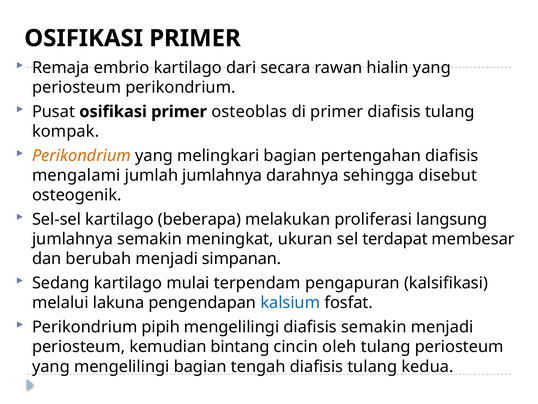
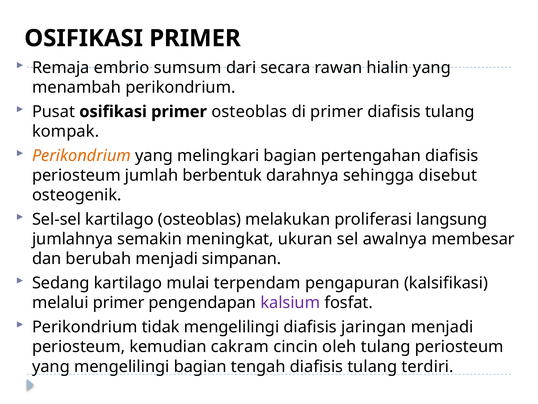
embrio kartilago: kartilago -> sumsum (188, 68)
periosteum: periosteum -> menambah (77, 87)
mengalami: mengalami -> periosteum (76, 175)
jumlah jumlahnya: jumlahnya -> berbentuk (222, 175)
kartilago beberapa: beberapa -> osteoblas (199, 219)
terdapat: terdapat -> awalnya (395, 239)
melalui lakuna: lakuna -> primer (119, 303)
kalsium colour: blue -> purple (290, 303)
pipih: pipih -> tidak (161, 327)
diafisis semakin: semakin -> jaringan (374, 327)
bintang: bintang -> cakram (240, 346)
kedua: kedua -> terdiri (428, 366)
